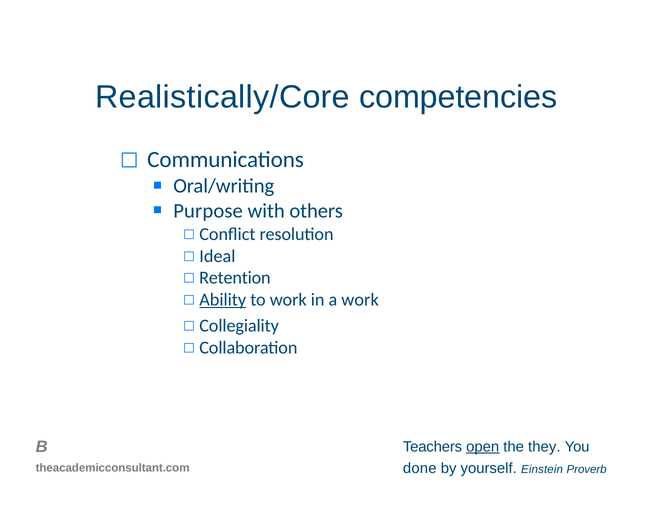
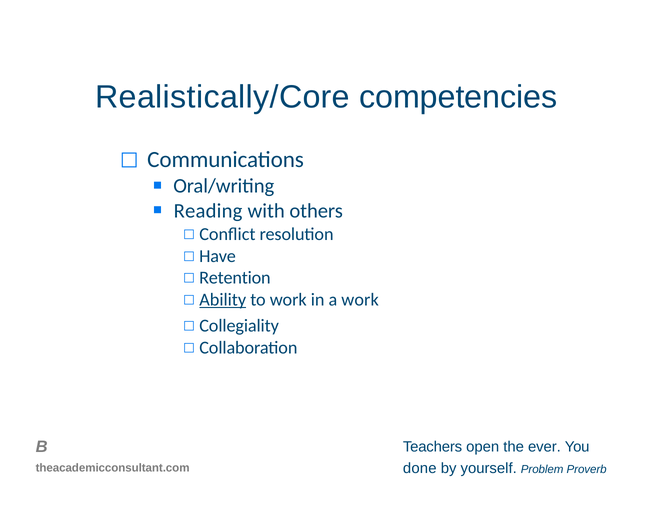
Purpose: Purpose -> Reading (208, 211)
Ideal: Ideal -> Have (218, 256)
open underline: present -> none (483, 447)
they: they -> ever (544, 447)
Einstein: Einstein -> Problem (542, 469)
